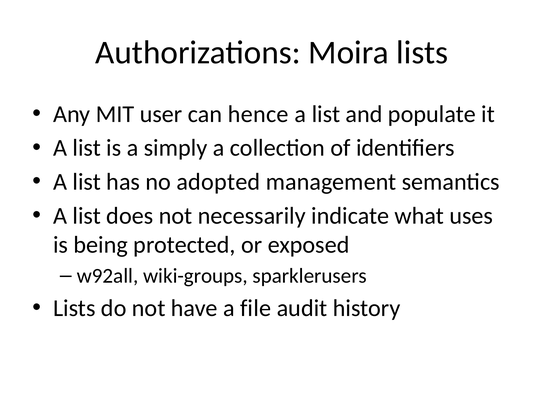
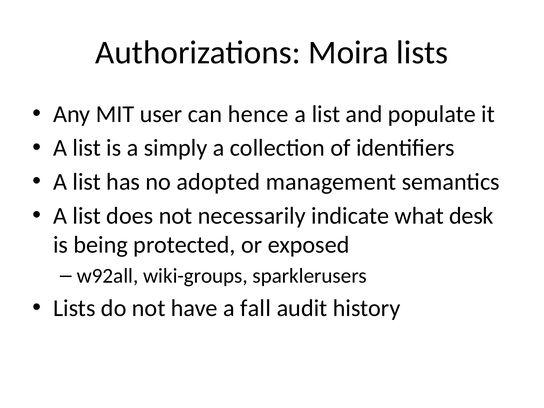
uses: uses -> desk (471, 216)
file: file -> fall (256, 308)
